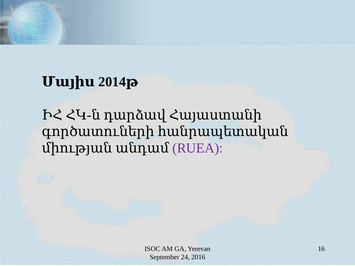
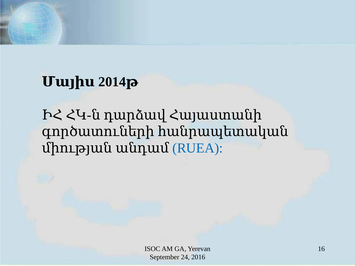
RUEA colour: purple -> blue (198, 148)
